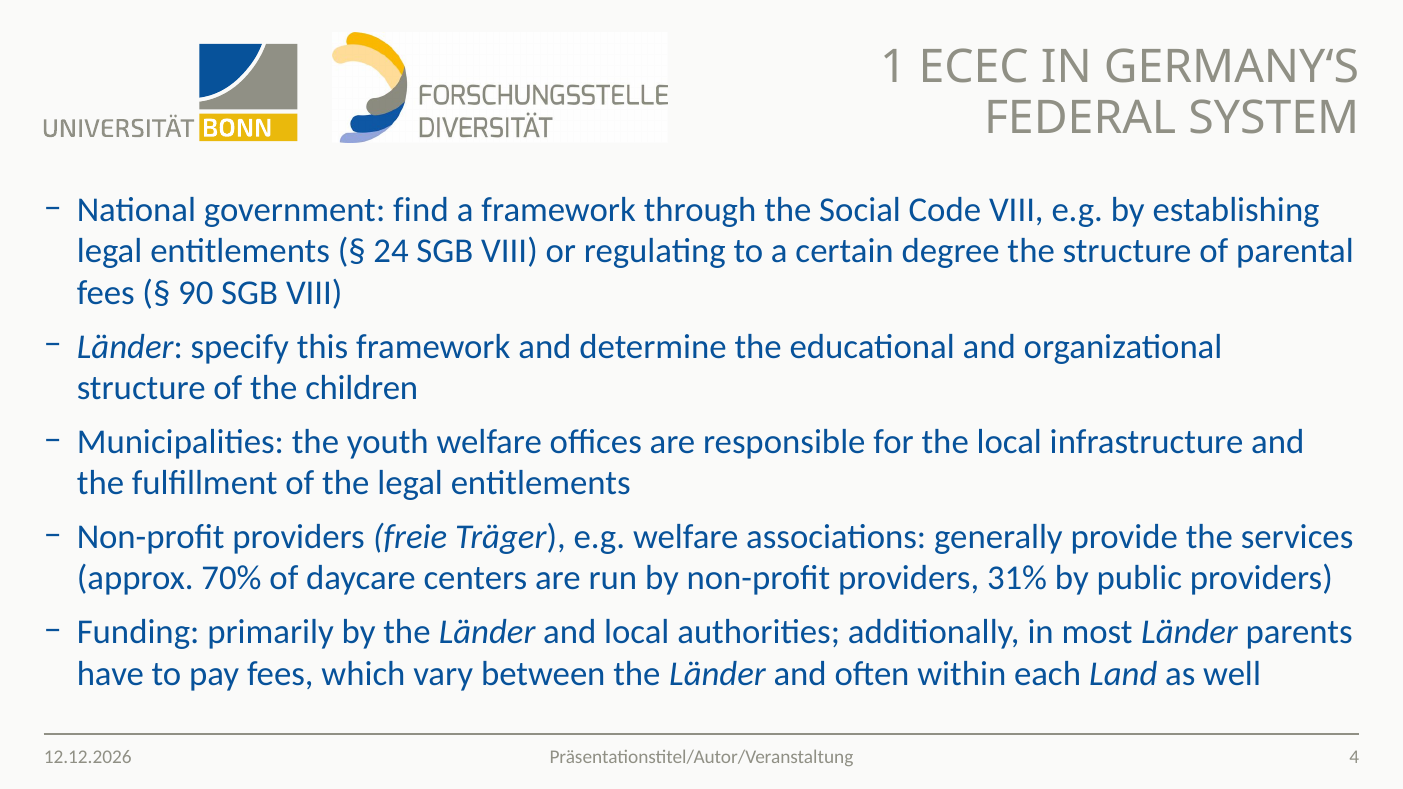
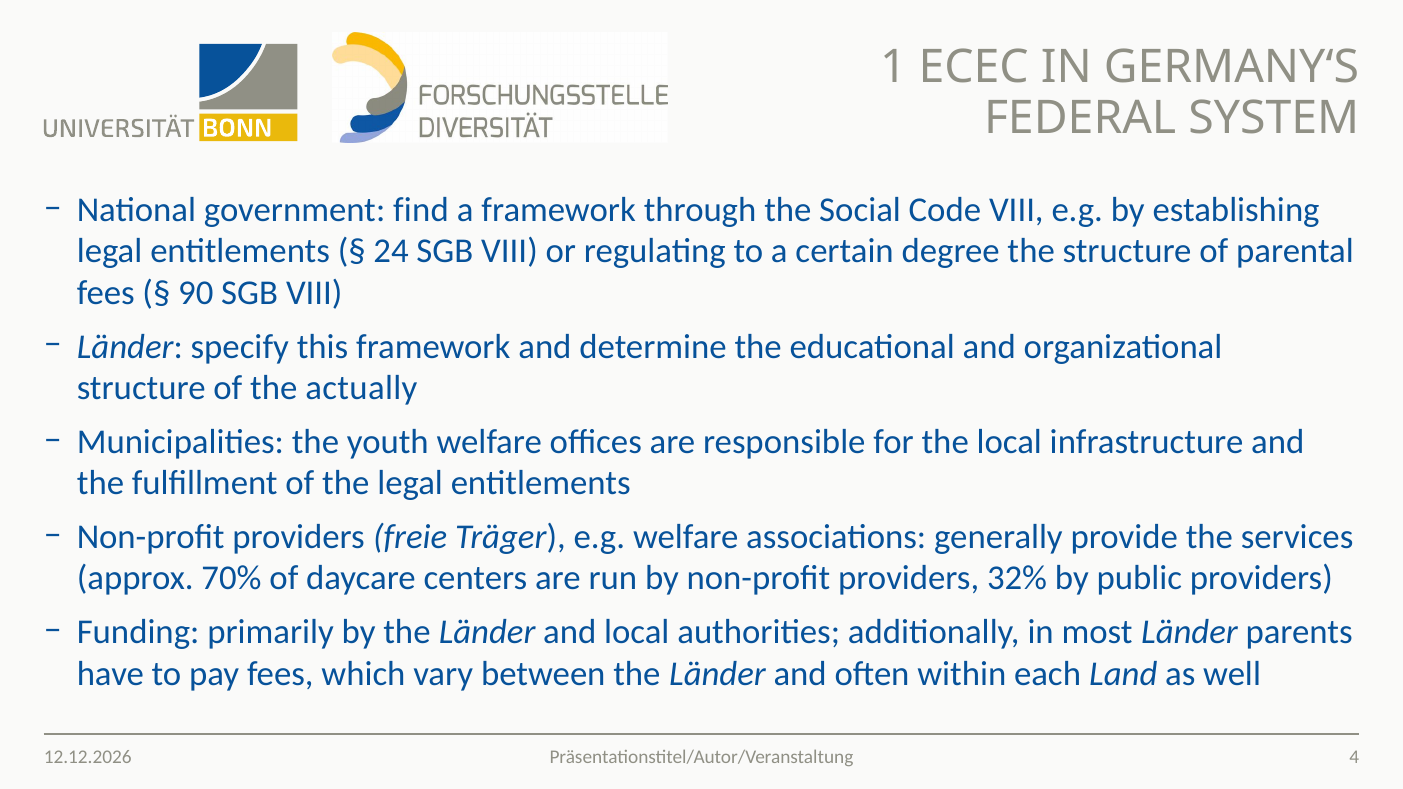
children: children -> actually (361, 388)
31%: 31% -> 32% (1017, 579)
